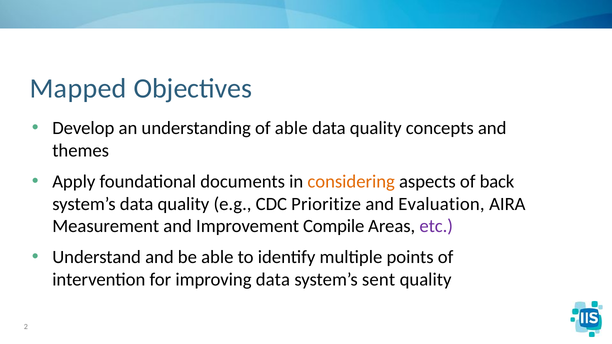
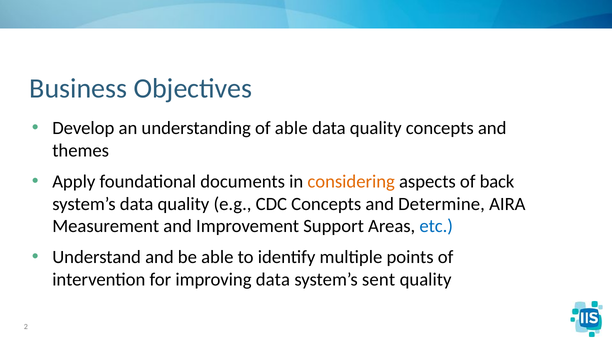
Mapped: Mapped -> Business (78, 88)
CDC Prioritize: Prioritize -> Concepts (326, 204)
Evaluation: Evaluation -> Determine (441, 204)
Compile: Compile -> Support (334, 226)
etc colour: purple -> blue (436, 226)
